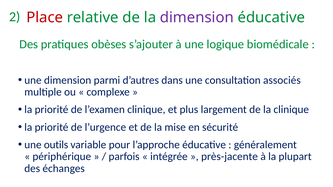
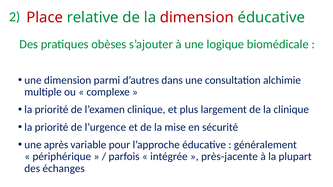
dimension colour: purple -> red (197, 18)
associés: associés -> alchimie (282, 80)
outils: outils -> après (56, 145)
